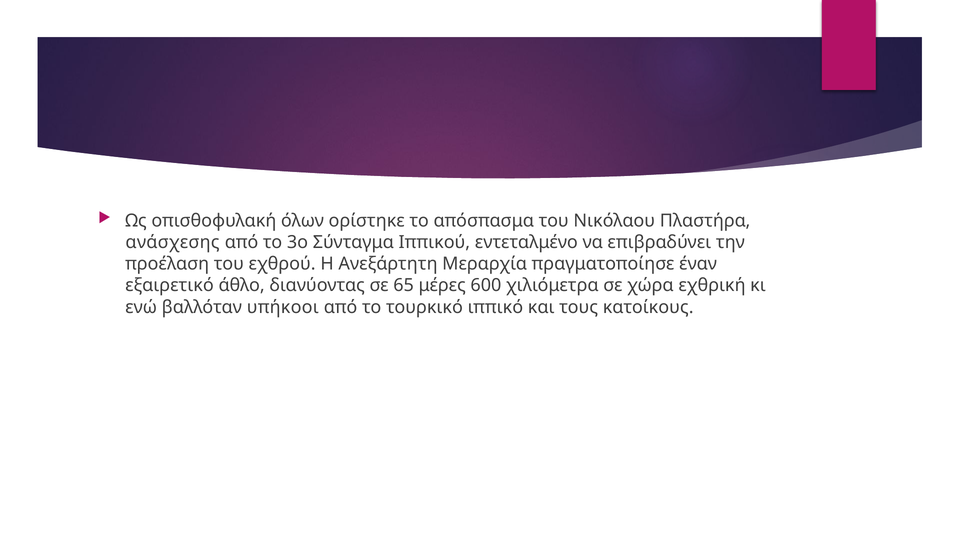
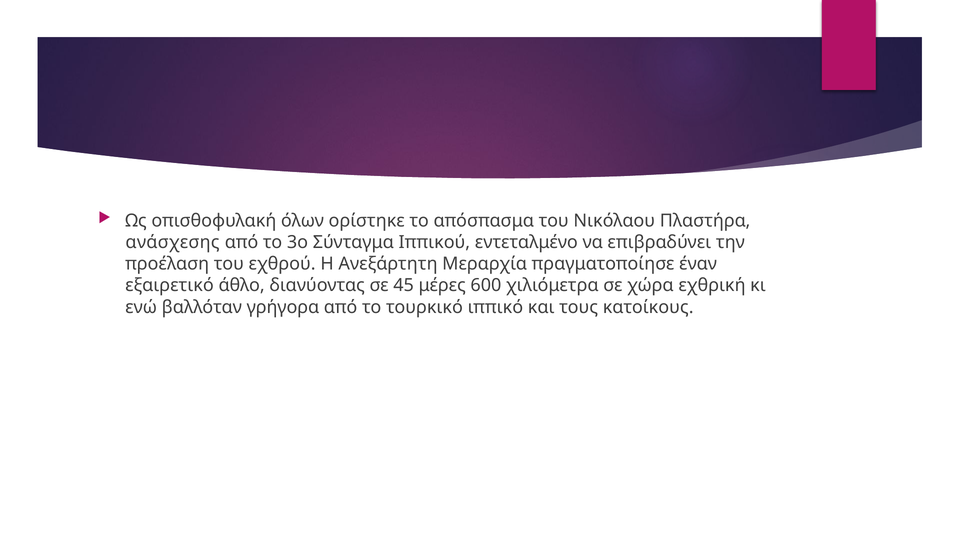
65: 65 -> 45 (404, 285)
υπήκοοι: υπήκοοι -> γρήγορα (283, 307)
